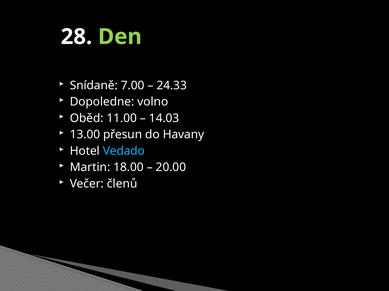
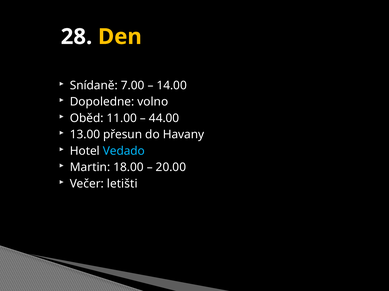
Den colour: light green -> yellow (120, 37)
24.33: 24.33 -> 14.00 (172, 86)
14.03: 14.03 -> 44.00 (164, 118)
členů: členů -> letišti (122, 184)
